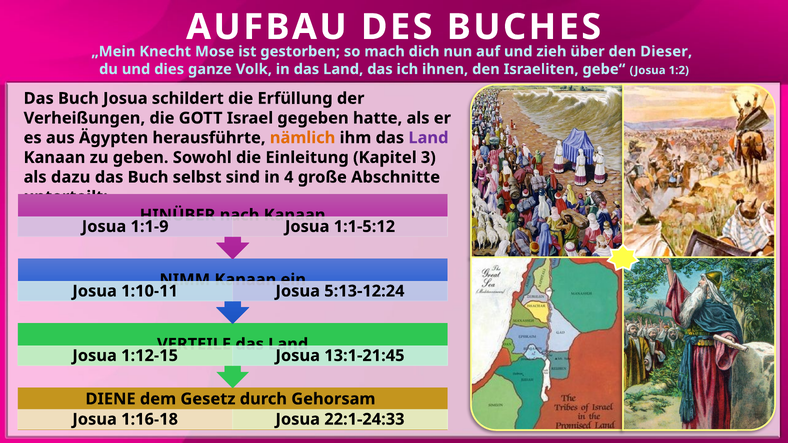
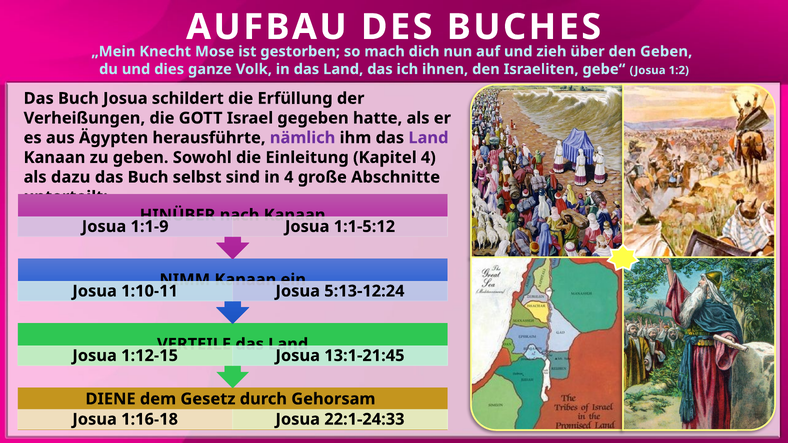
den Dieser: Dieser -> Geben (666, 52)
nämlich colour: orange -> purple (303, 138)
Kapitel 3: 3 -> 4 (428, 158)
